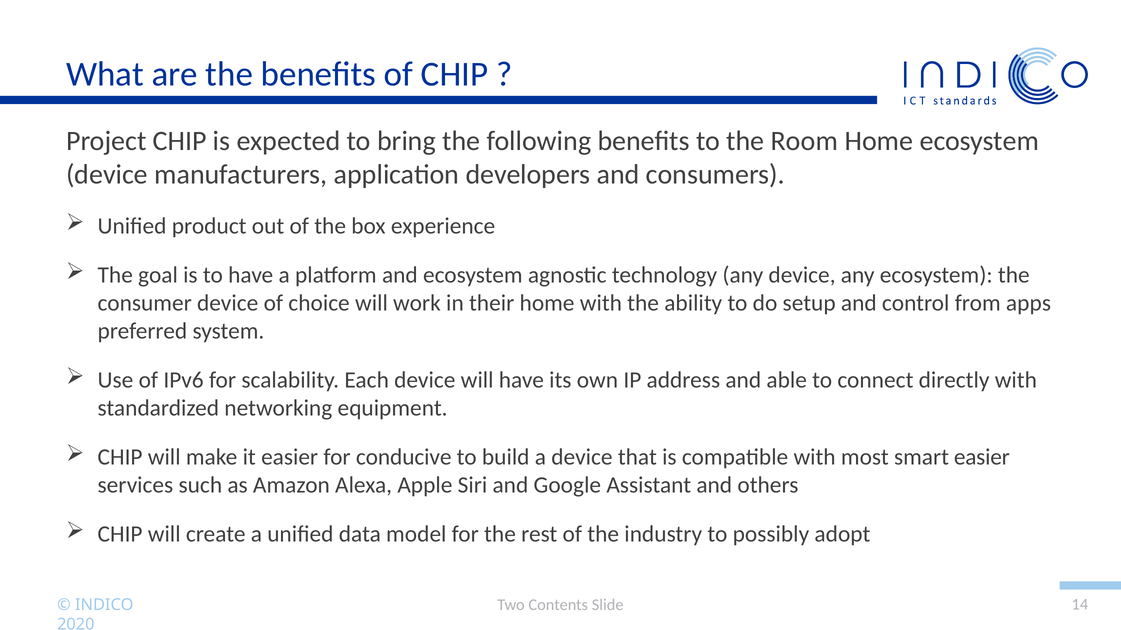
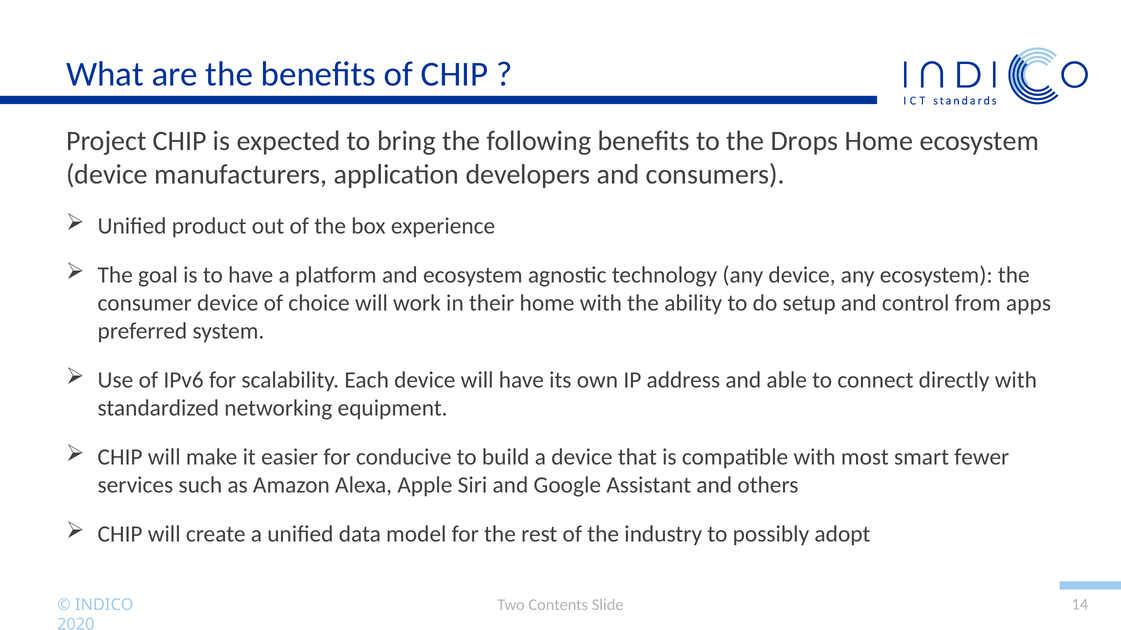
Room: Room -> Drops (804, 141)
smart easier: easier -> fewer (982, 458)
